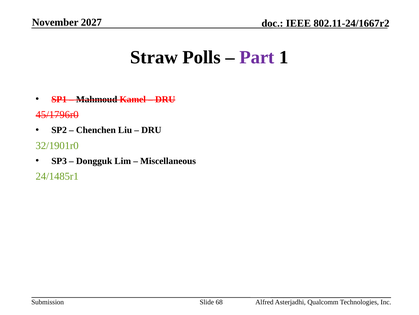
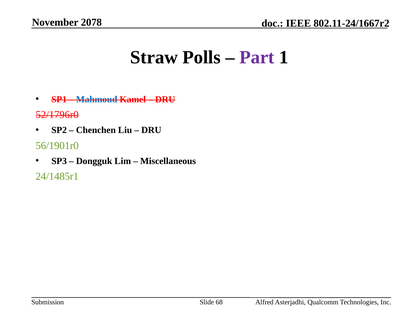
2027: 2027 -> 2078 (91, 22)
Mahmoud colour: black -> blue (97, 99)
45/1796r0: 45/1796r0 -> 52/1796r0 (57, 115)
32/1901r0: 32/1901r0 -> 56/1901r0 (57, 145)
